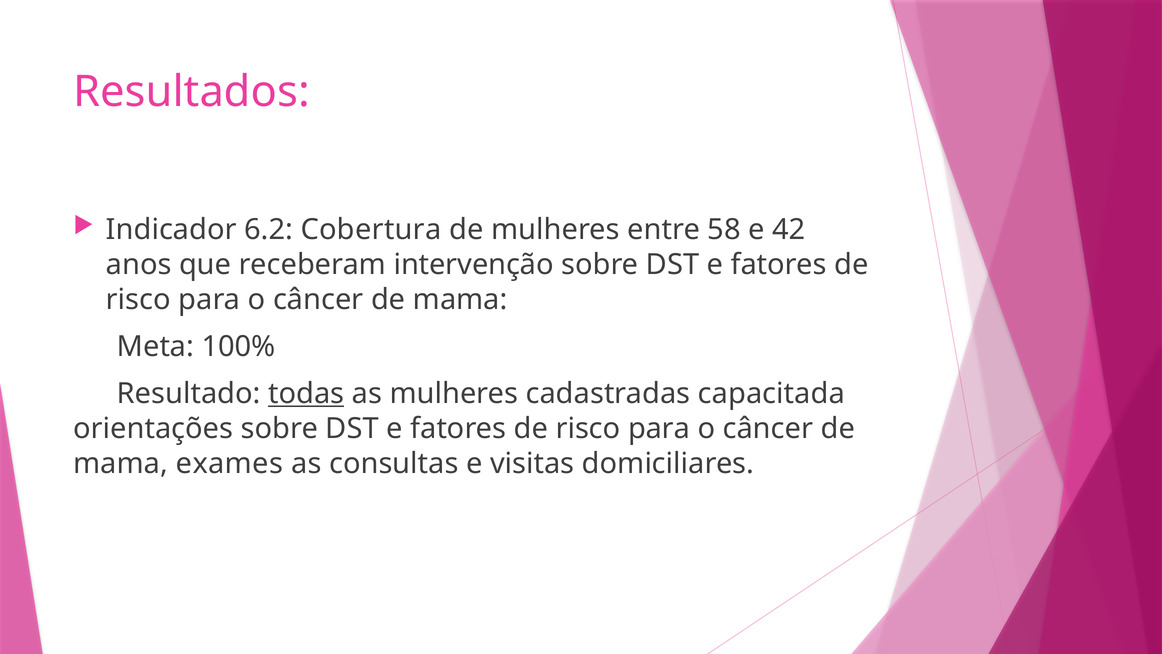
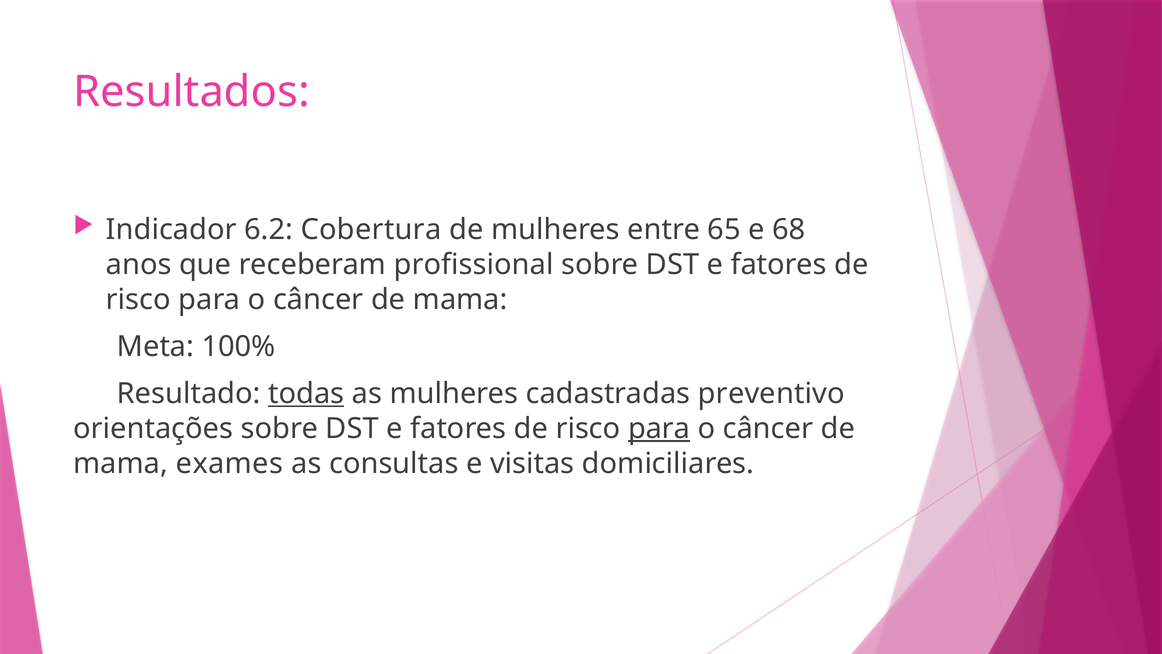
58: 58 -> 65 (724, 230)
42: 42 -> 68 (789, 230)
intervenção: intervenção -> profissional (474, 265)
capacitada: capacitada -> preventivo (771, 393)
para underline: none -> present (659, 428)
